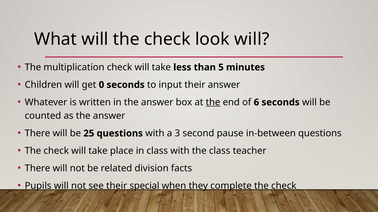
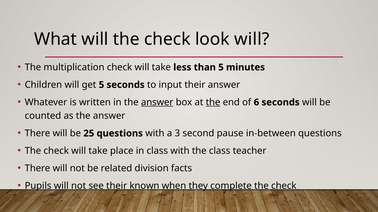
get 0: 0 -> 5 (101, 85)
answer underline: none -> present (157, 103)
special: special -> known (144, 186)
